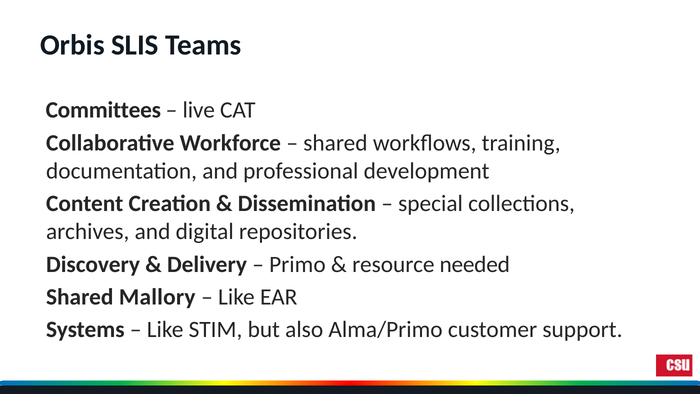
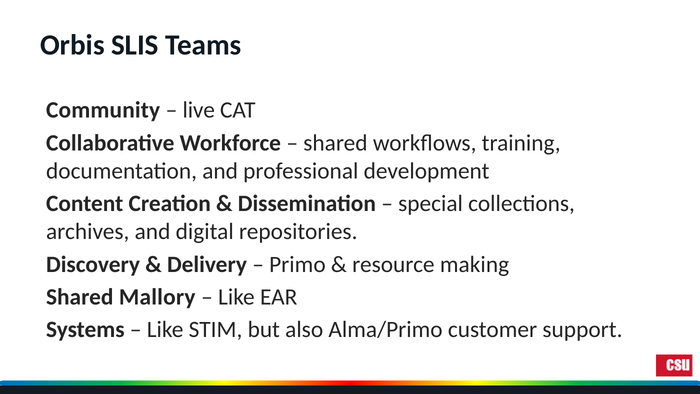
Committees: Committees -> Community (103, 110)
needed: needed -> making (475, 264)
